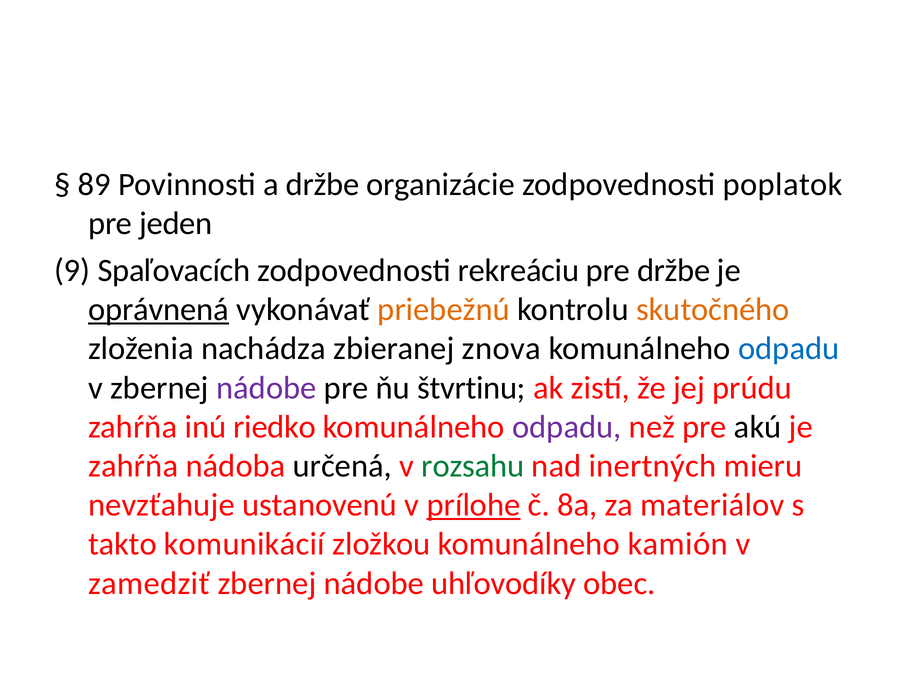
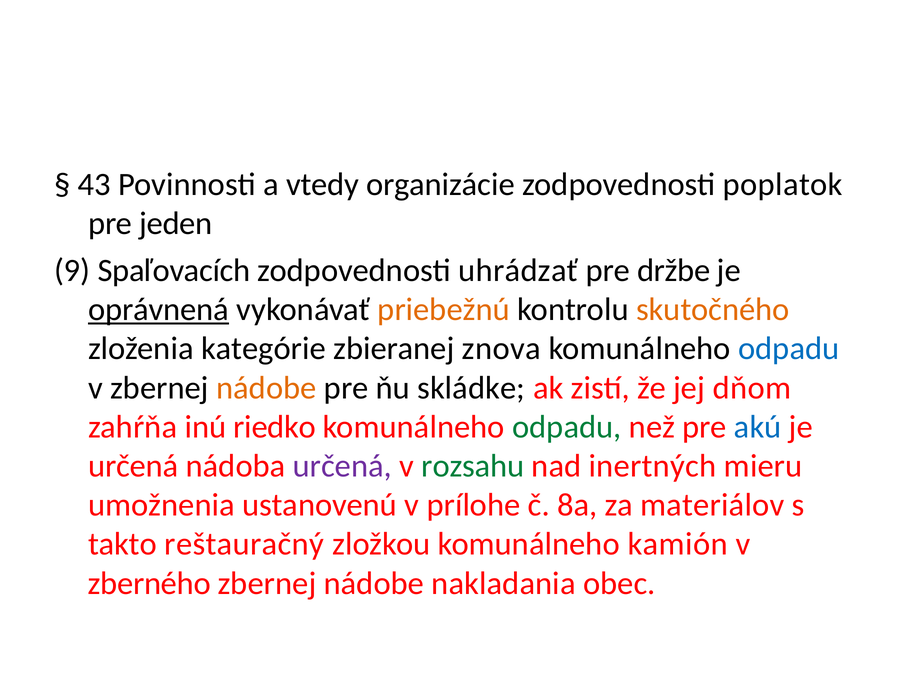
89: 89 -> 43 (94, 184)
a držbe: držbe -> vtedy (323, 184)
rekreáciu: rekreáciu -> uhrádzať (518, 271)
nachádza: nachádza -> kategórie (263, 349)
nádobe colour: purple -> orange (266, 388)
štvrtinu: štvrtinu -> skládke (471, 388)
prúdu: prúdu -> dňom (752, 388)
odpadu colour: purple -> green (567, 427)
akú colour: black -> blue (758, 427)
zahŕňa: zahŕňa -> určená (133, 466)
určená colour: black -> purple (342, 466)
nevzťahuje: nevzťahuje -> umožnenia (161, 505)
prílohe underline: present -> none (474, 505)
komunikácií: komunikácií -> reštauračný (244, 544)
zamedziť: zamedziť -> zberného (149, 583)
uhľovodíky: uhľovodíky -> nakladania (504, 583)
